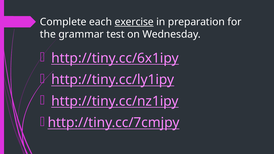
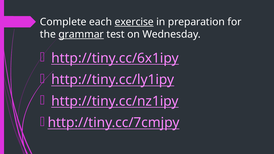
grammar underline: none -> present (81, 34)
